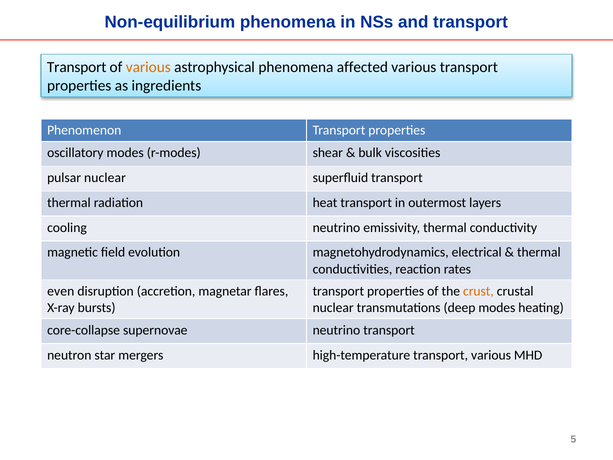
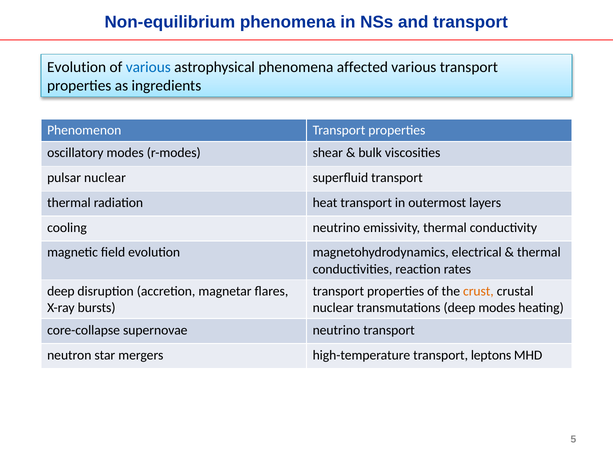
Transport: Transport -> Evolution (77, 67)
various colour: orange -> blue (148, 67)
even: even -> deep (61, 291)
transport various: various -> leptons (491, 355)
